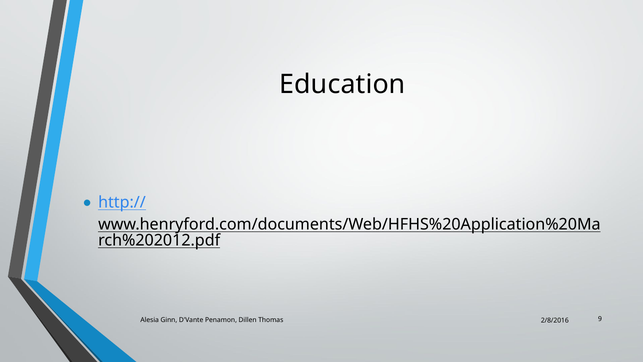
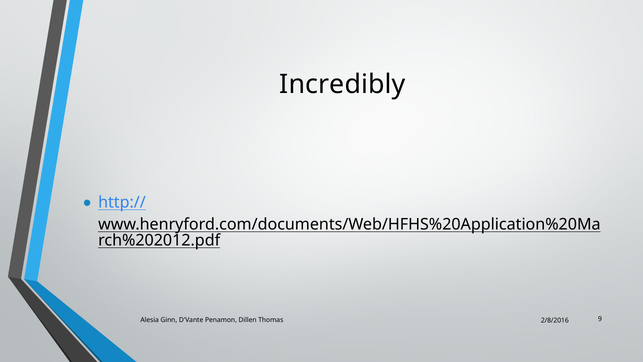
Education: Education -> Incredibly (342, 84)
